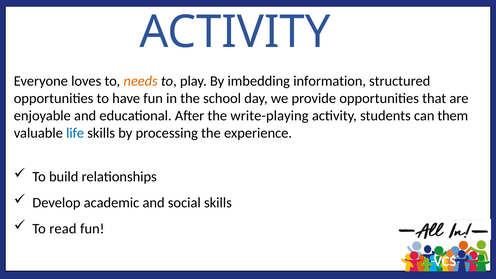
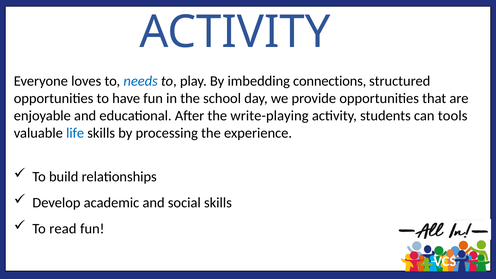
needs colour: orange -> blue (141, 81)
information: information -> connections (330, 81)
them: them -> tools (453, 116)
